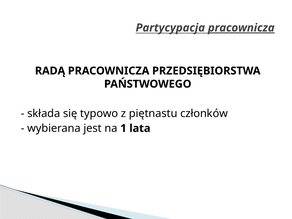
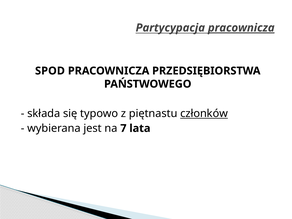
RADĄ: RADĄ -> SPOD (50, 71)
członków underline: none -> present (204, 114)
1: 1 -> 7 (123, 128)
